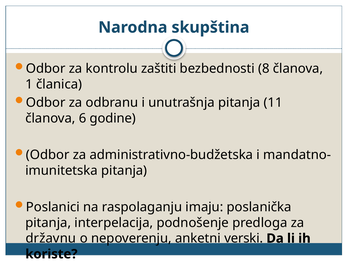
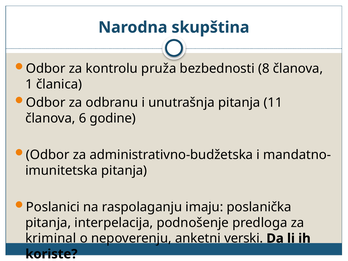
zaštiti: zaštiti -> pruža (159, 69)
državnu: državnu -> kriminal (51, 238)
